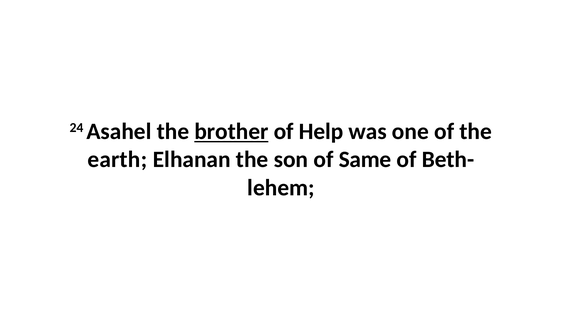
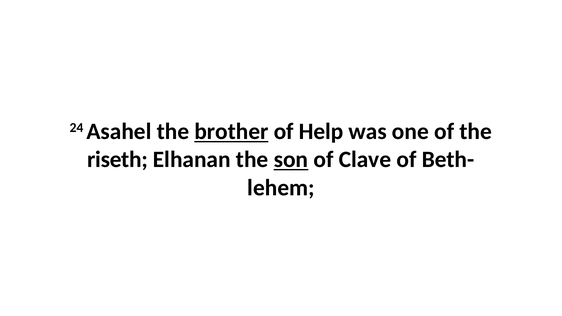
earth: earth -> riseth (118, 160)
son underline: none -> present (291, 160)
Same: Same -> Clave (365, 160)
